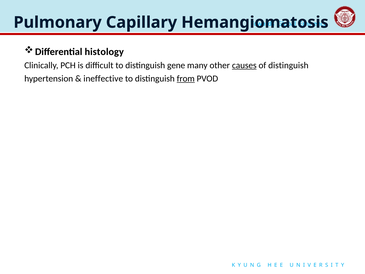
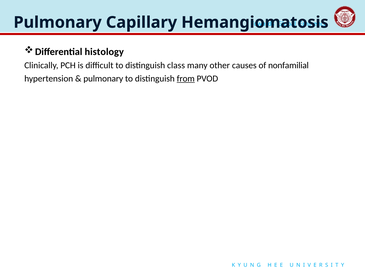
gene: gene -> class (176, 65)
causes underline: present -> none (244, 65)
of distinguish: distinguish -> nonfamilial (288, 65)
ineffective: ineffective -> pulmonary (103, 78)
